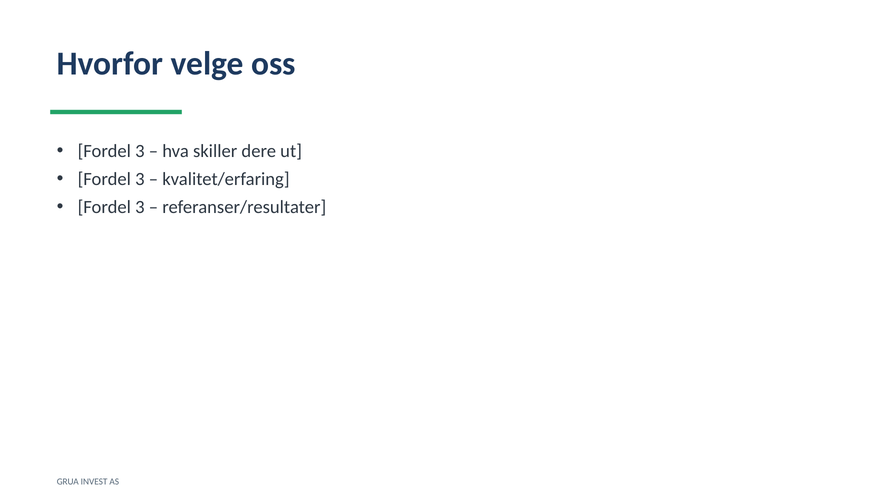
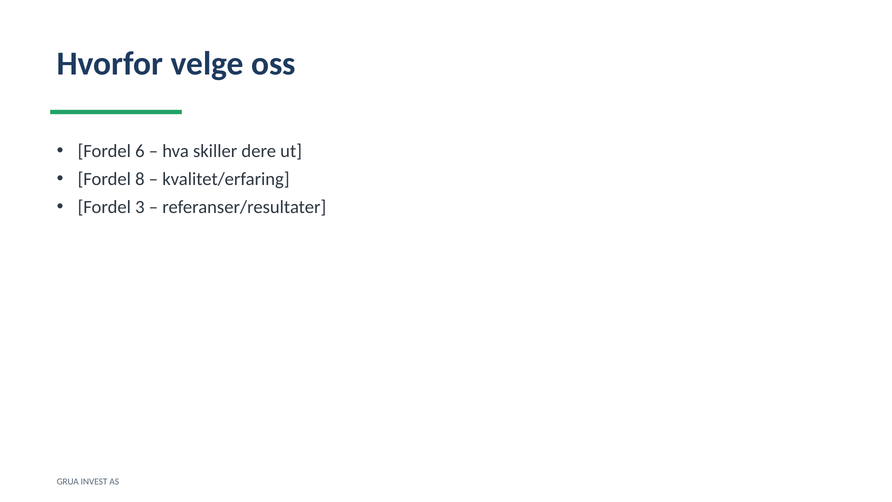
3: 3 -> 6 (140, 151)
3: 3 -> 8 (140, 179)
